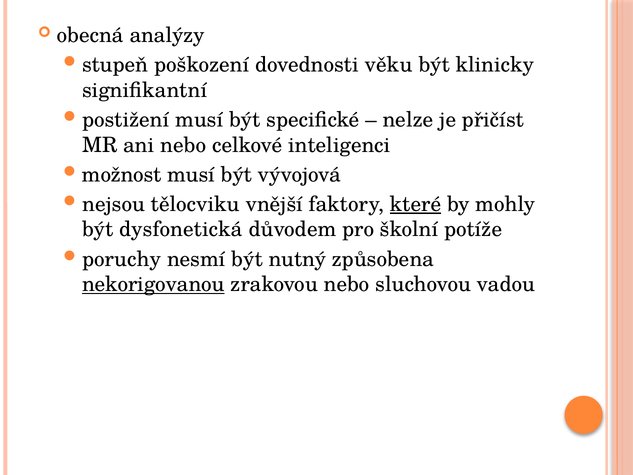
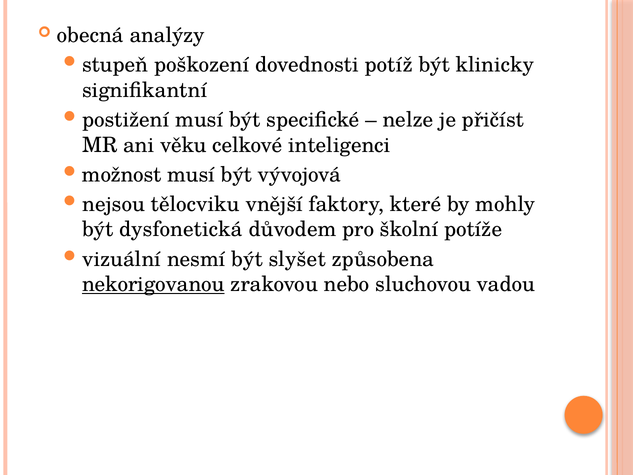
věku: věku -> potíž (389, 65)
ani nebo: nebo -> věku (183, 145)
které underline: present -> none (416, 204)
poruchy: poruchy -> vizuální (122, 259)
nutný: nutný -> slyšet (297, 259)
